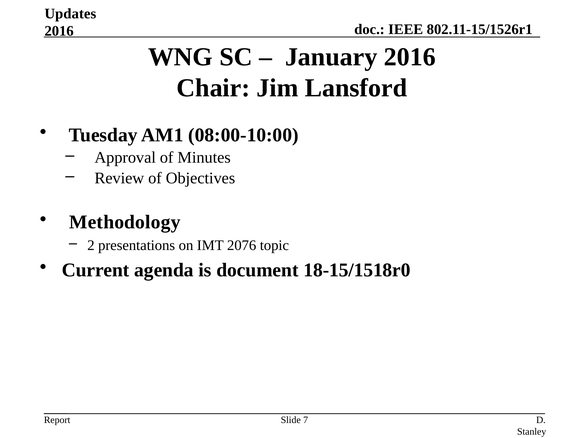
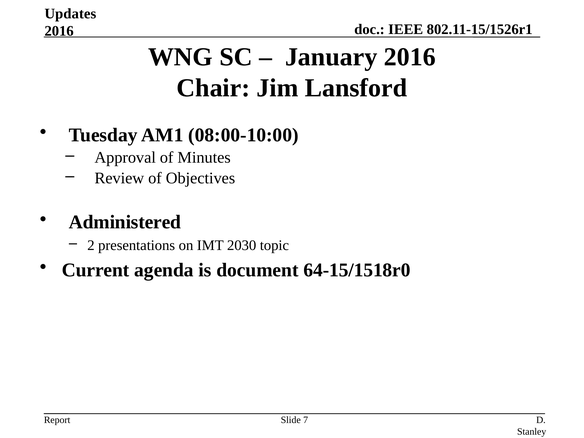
Methodology: Methodology -> Administered (125, 222)
2076: 2076 -> 2030 (242, 245)
18-15/1518r0: 18-15/1518r0 -> 64-15/1518r0 (357, 270)
